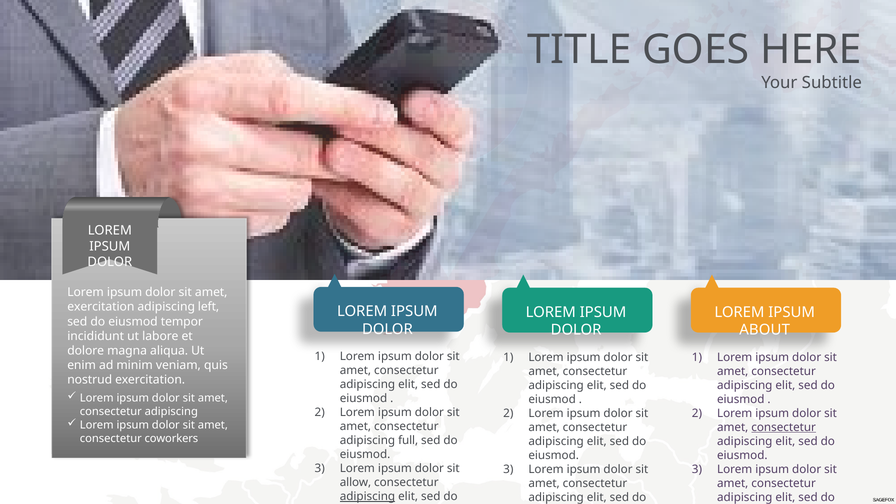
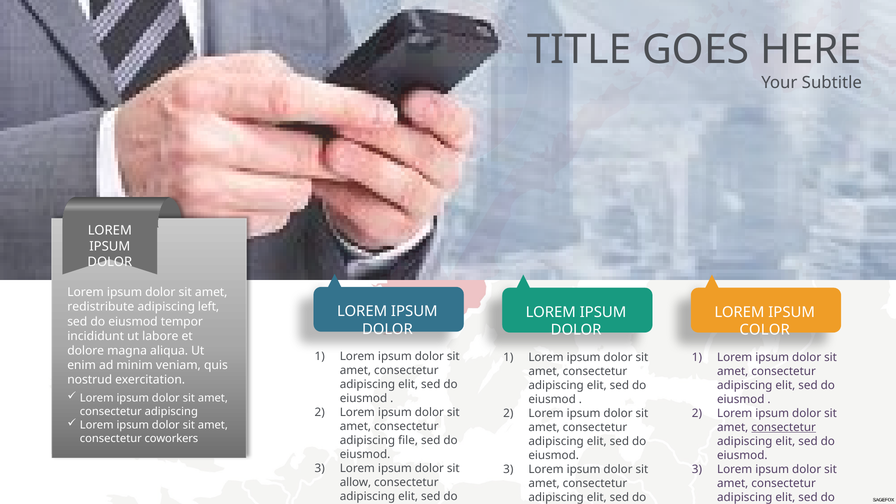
exercitation: exercitation -> redistribute (101, 307)
ABOUT: ABOUT -> COLOR (765, 330)
full: full -> file (408, 440)
adipiscing underline: present -> none (367, 496)
